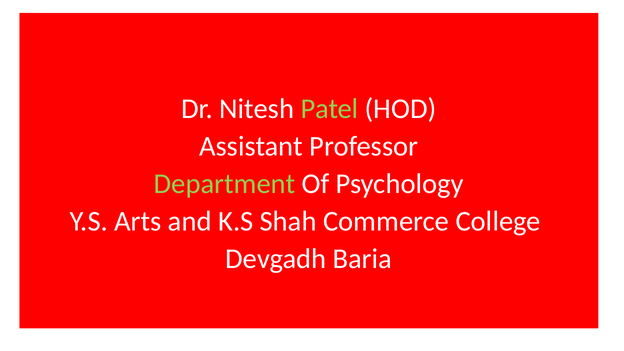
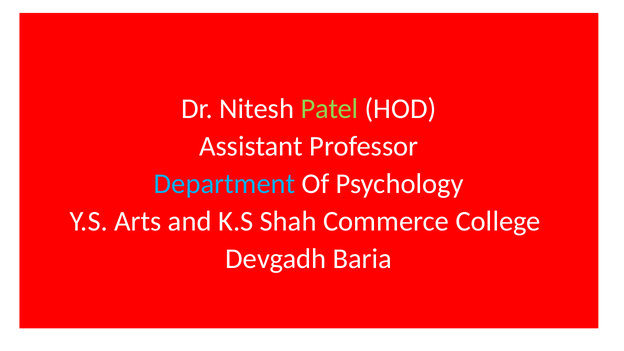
Department colour: light green -> light blue (225, 184)
